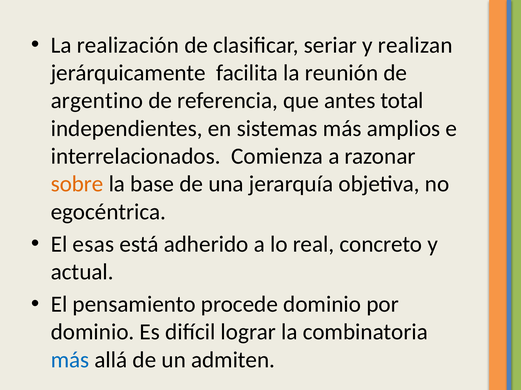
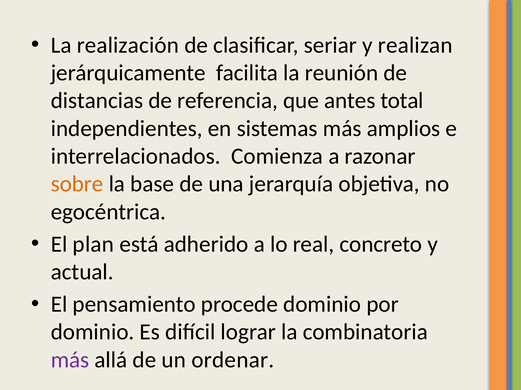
argentino: argentino -> distancias (97, 101)
esas: esas -> plan (93, 245)
más colour: blue -> purple (70, 360)
admiten: admiten -> ordenar (233, 360)
